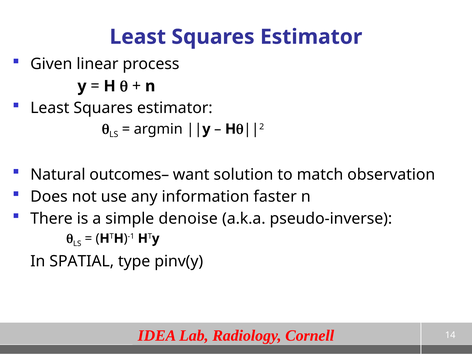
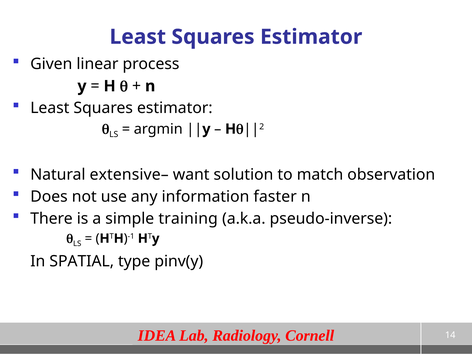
outcomes–: outcomes– -> extensive– (129, 175)
denoise: denoise -> training (188, 219)
